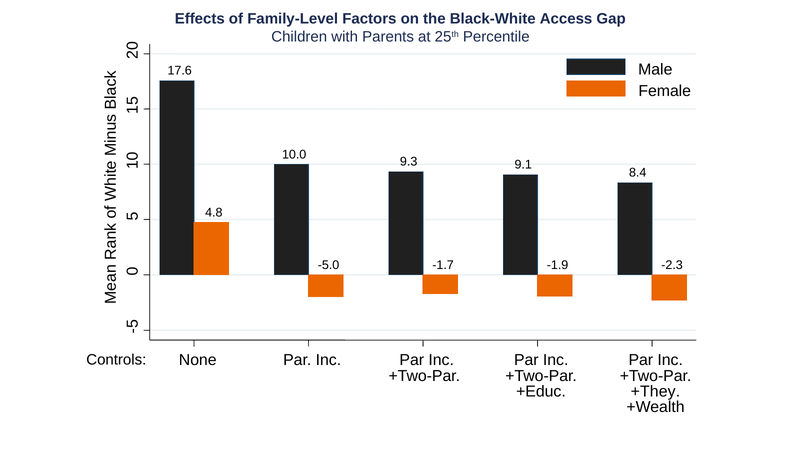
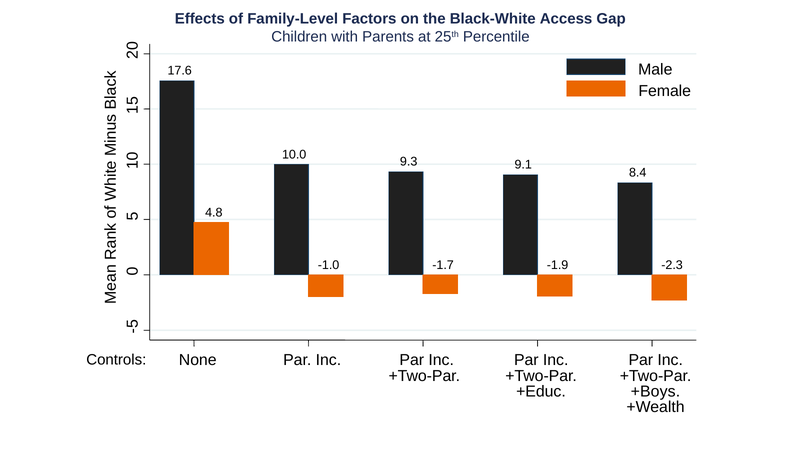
-5.0: -5.0 -> -1.0 (329, 265)
+They: +They -> +Boys (655, 391)
